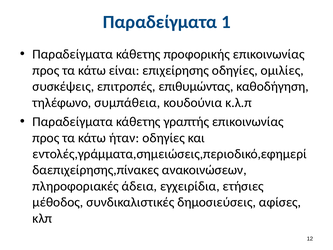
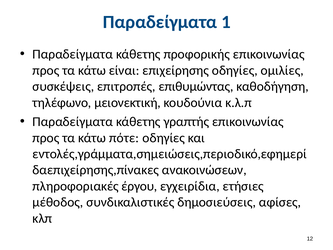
συμπάθεια: συμπάθεια -> μειονεκτική (127, 103)
ήταν: ήταν -> πότε (124, 138)
άδεια: άδεια -> έργου (139, 186)
